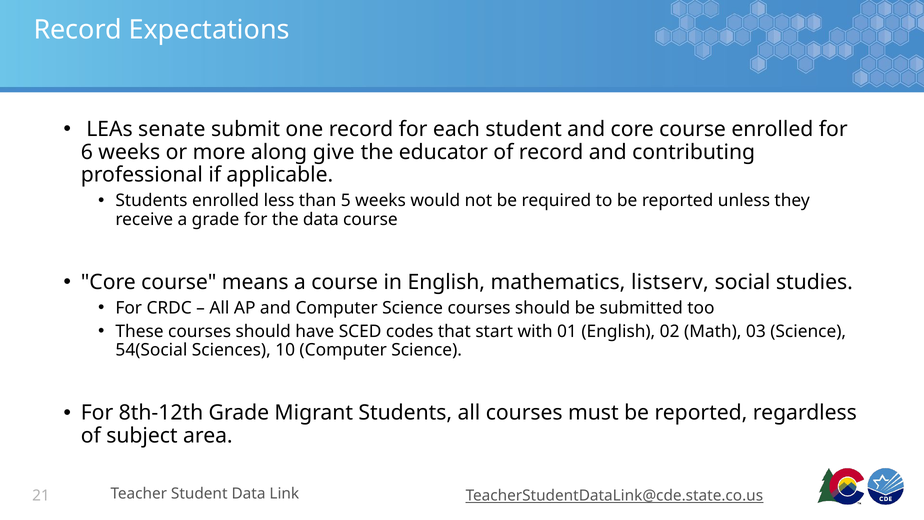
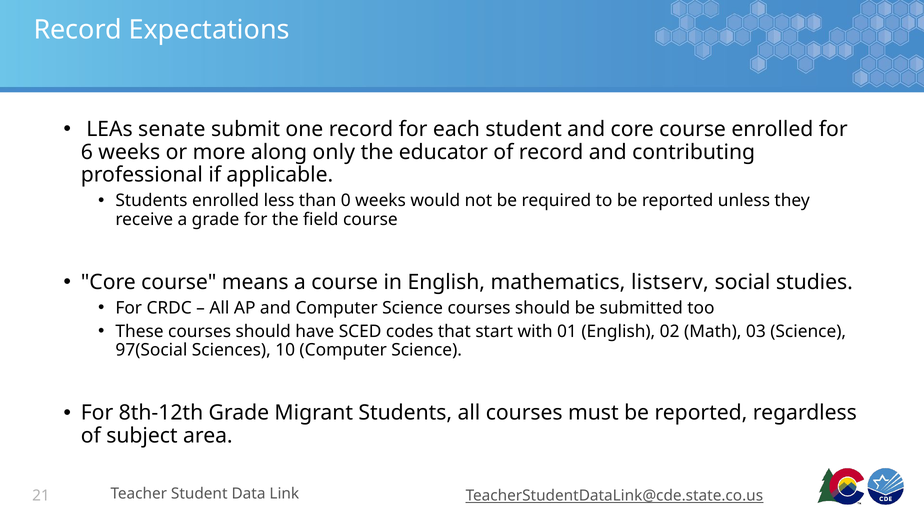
give: give -> only (334, 152)
5: 5 -> 0 (346, 200)
the data: data -> field (321, 219)
54(Social: 54(Social -> 97(Social (151, 350)
